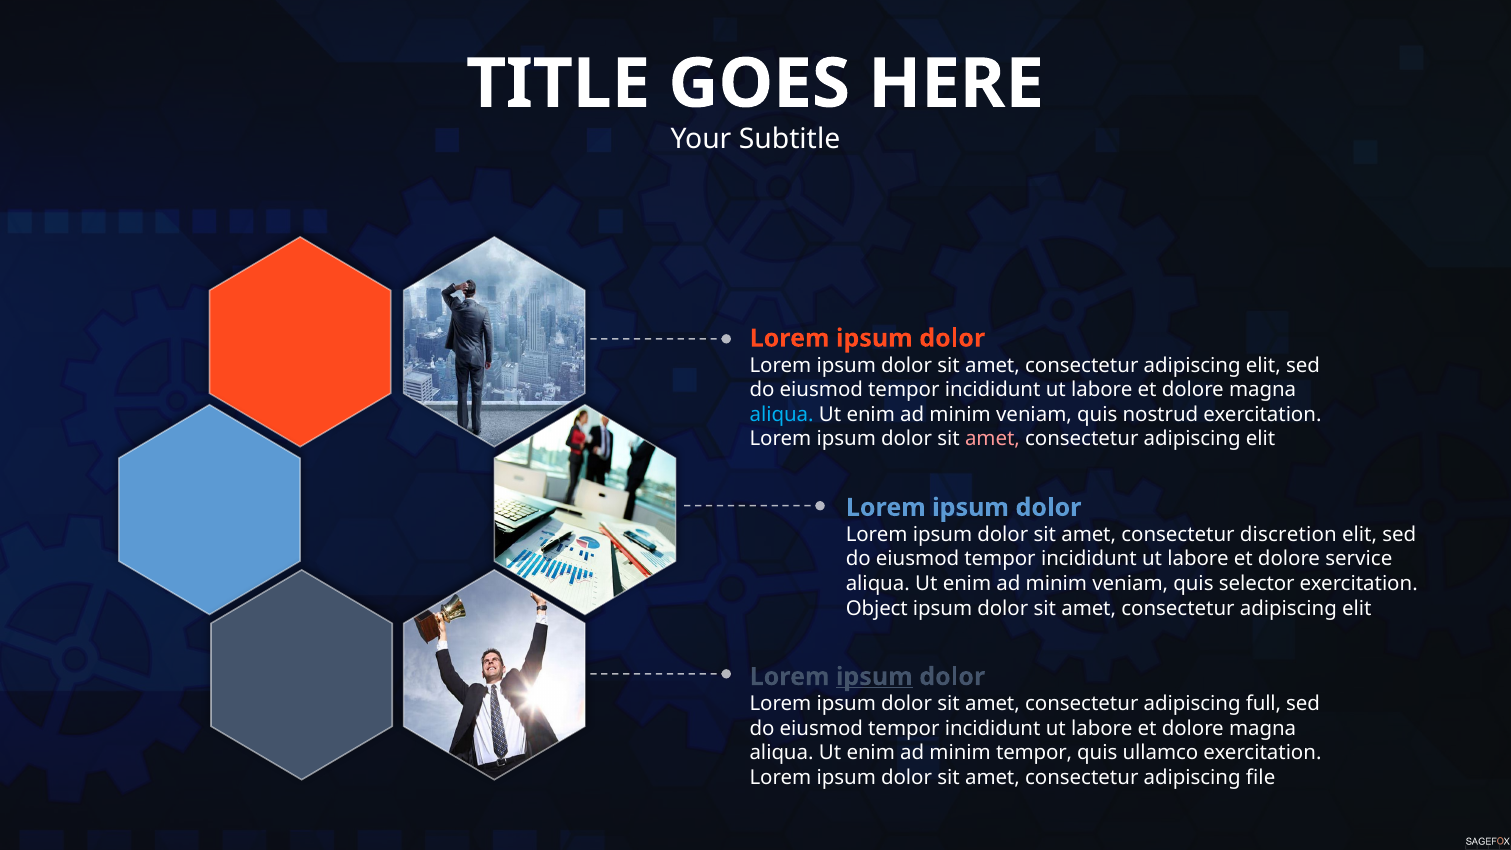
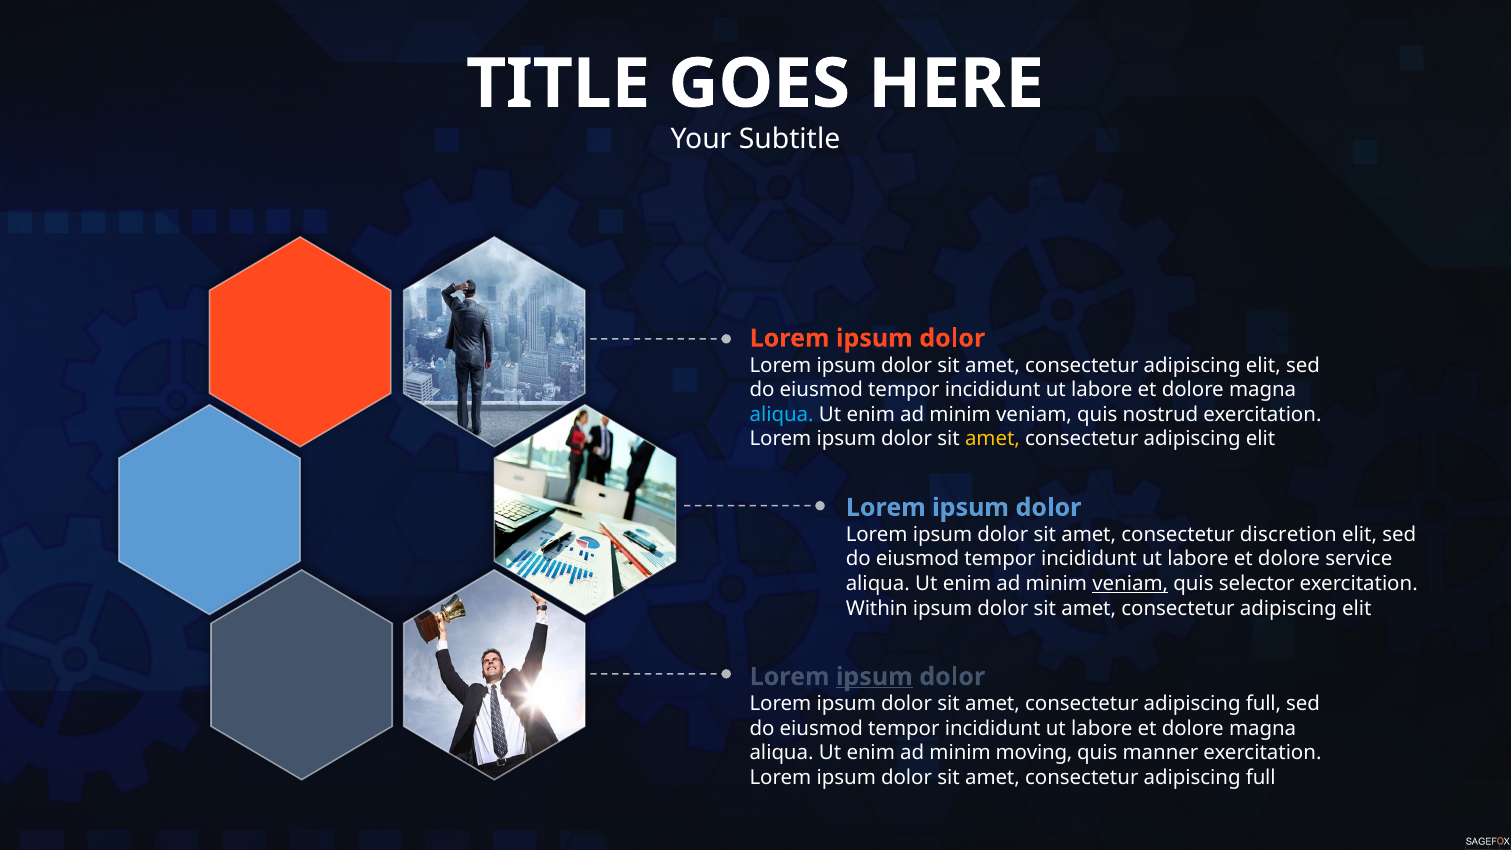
amet colour: pink -> yellow (992, 439)
veniam underline: none -> present (1130, 584)
Object: Object -> Within (877, 608)
minim tempor: tempor -> moving (1034, 753)
ullamco: ullamco -> manner (1160, 753)
file: file -> full (1261, 777)
